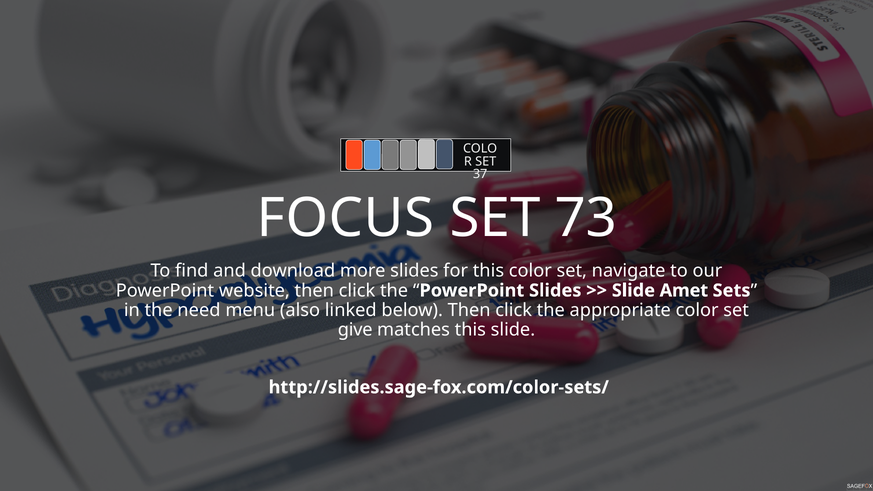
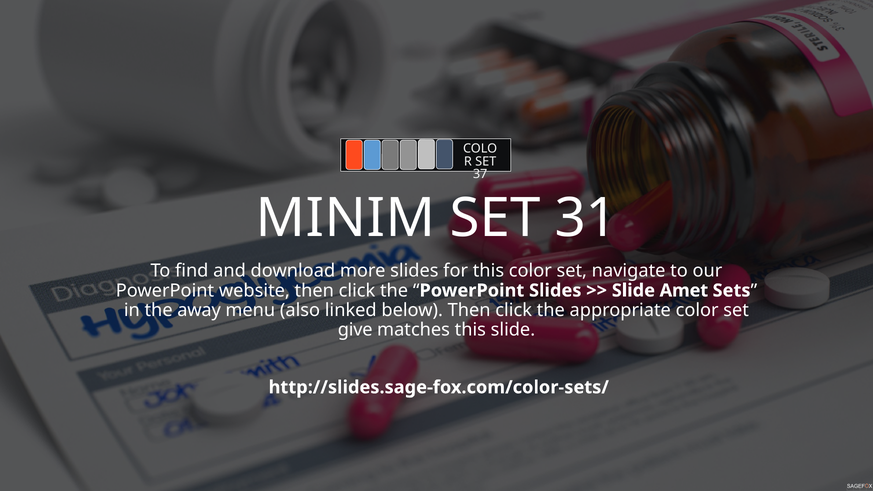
FOCUS: FOCUS -> MINIM (346, 218)
73: 73 -> 31 (586, 218)
need: need -> away (199, 310)
